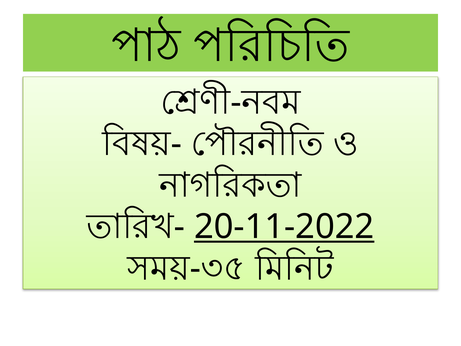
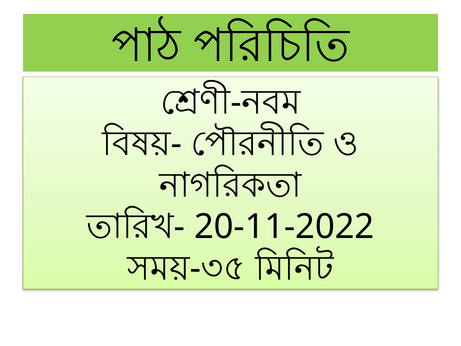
20-11-2022 underline: present -> none (284, 227)
